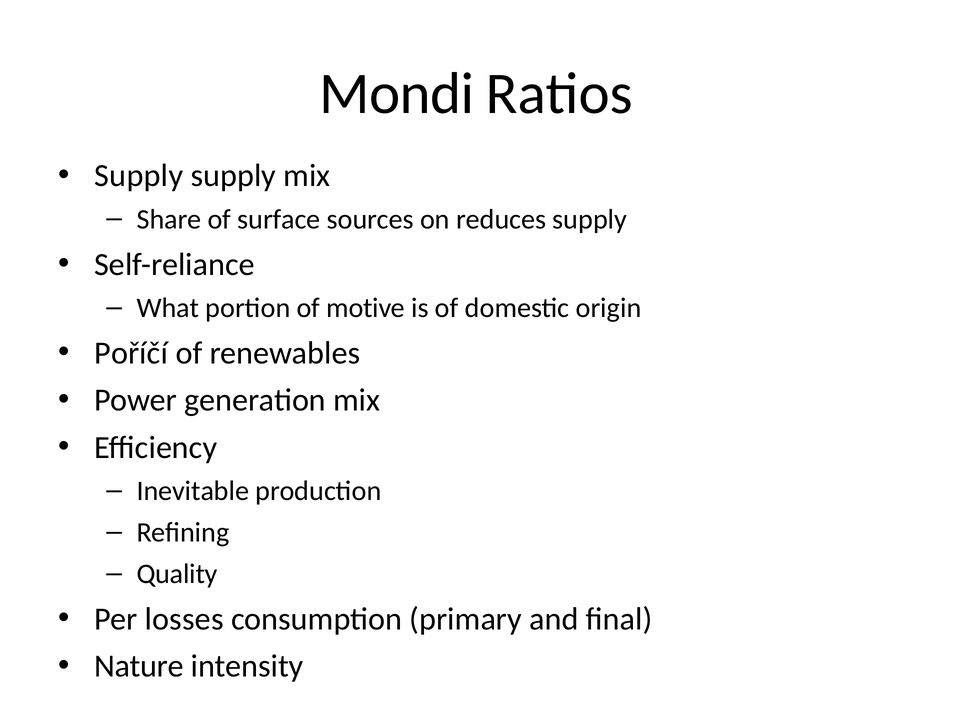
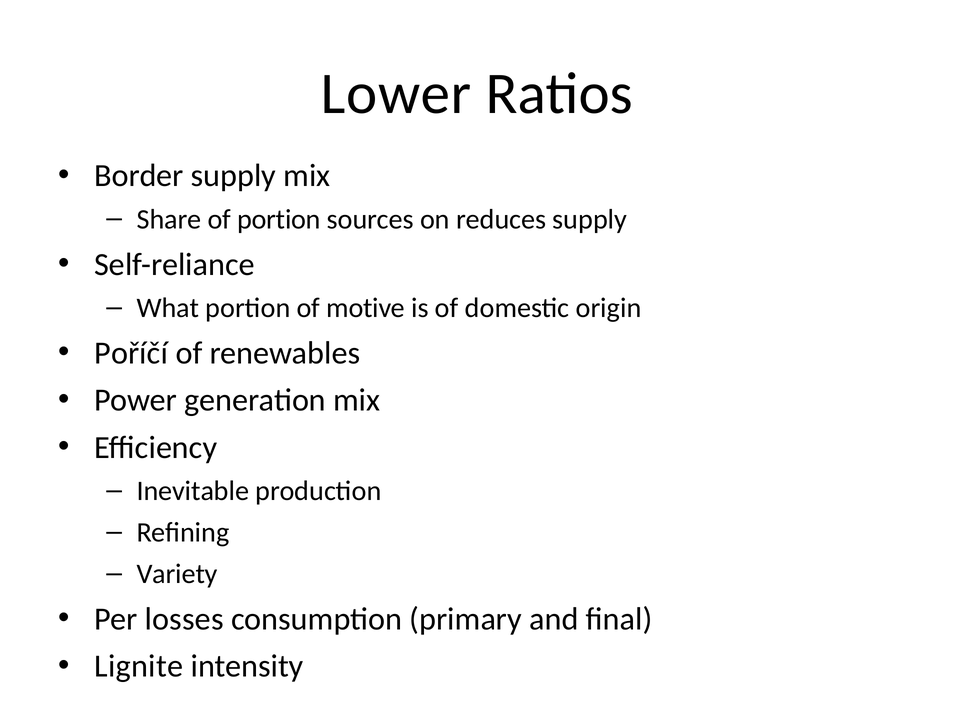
Mondi: Mondi -> Lower (396, 94)
Supply: Supply -> Border (139, 176)
of surface: surface -> portion (279, 219)
Quality: Quality -> Variety (177, 574)
Nature: Nature -> Lignite (139, 666)
